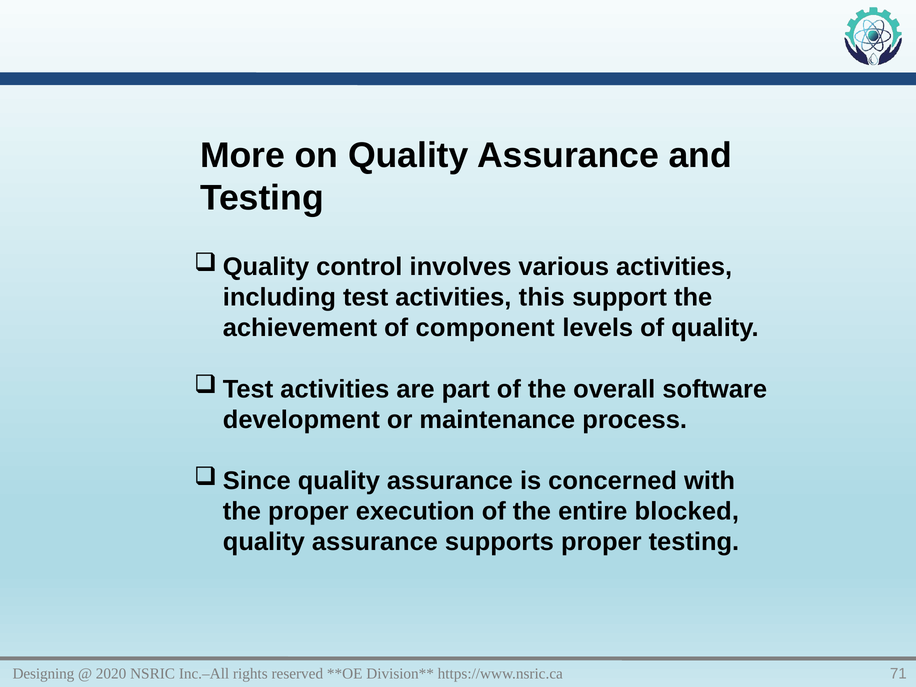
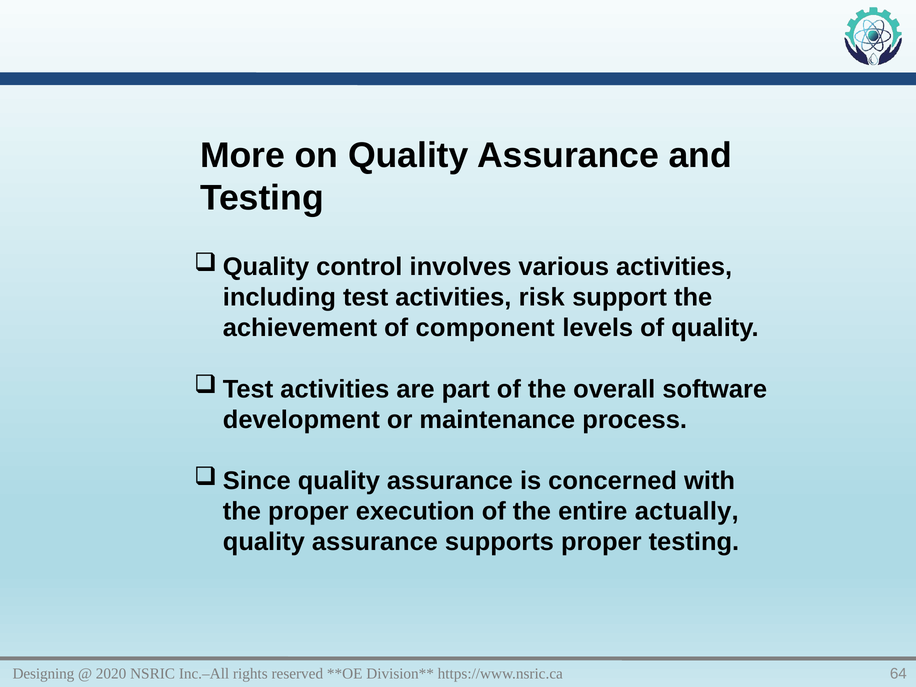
this: this -> risk (542, 298)
blocked: blocked -> actually (687, 511)
71: 71 -> 64 (898, 674)
